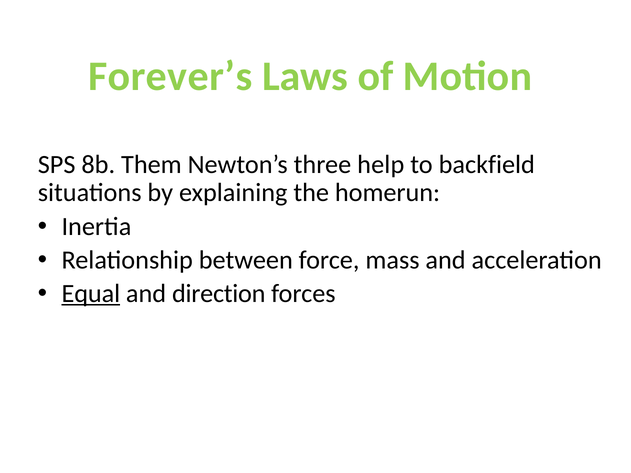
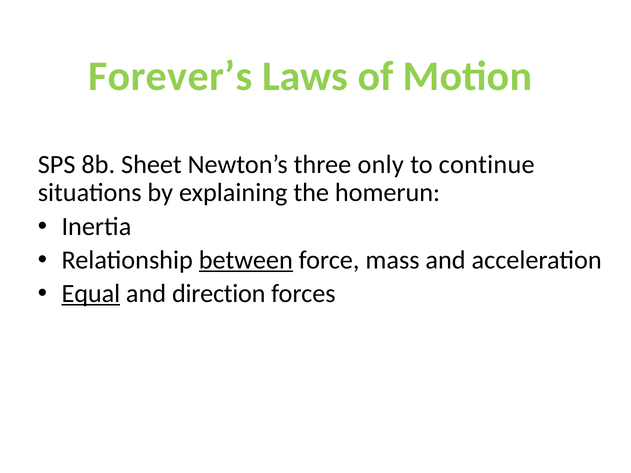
Them: Them -> Sheet (151, 164)
help: help -> only (381, 164)
backfield: backfield -> continue (487, 164)
between underline: none -> present (246, 260)
